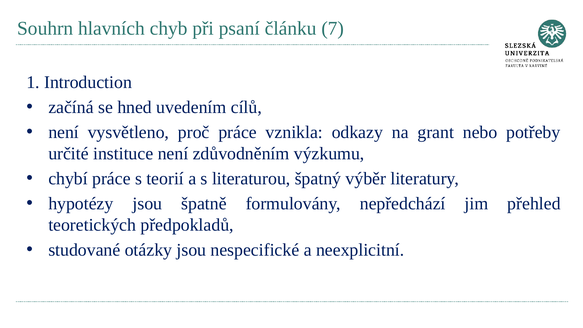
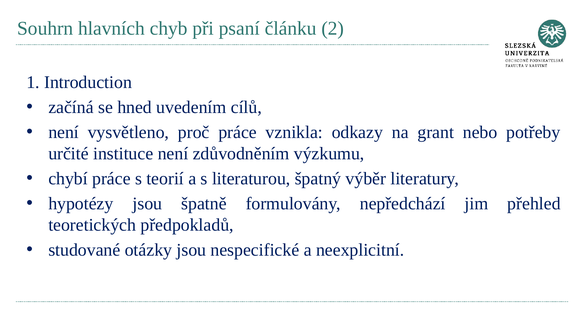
7: 7 -> 2 (333, 28)
